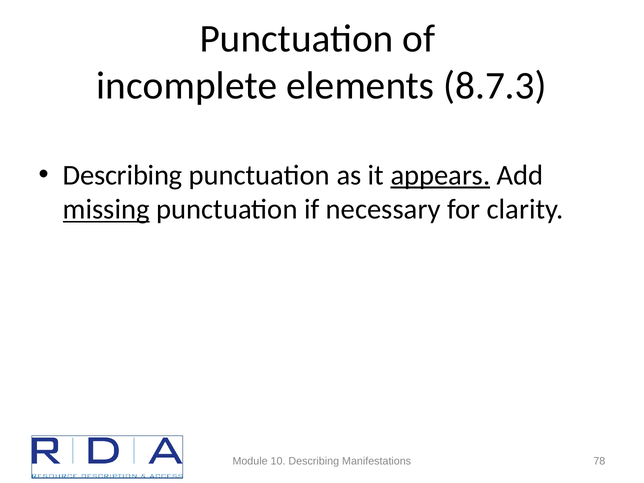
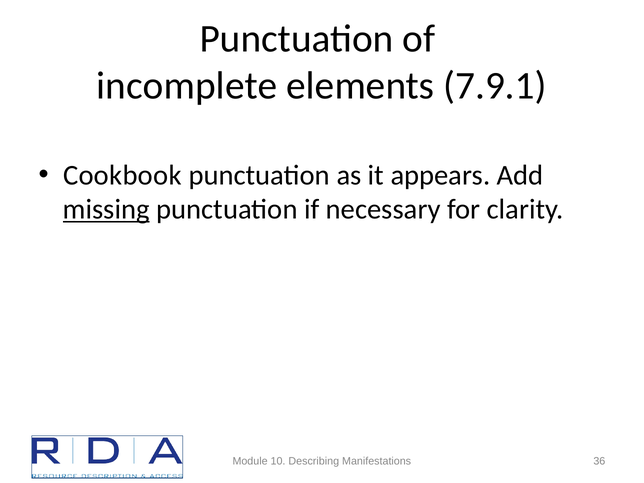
8.7.3: 8.7.3 -> 7.9.1 (495, 86)
Describing: Describing -> Cookbook (122, 175)
appears underline: present -> none (440, 175)
78: 78 -> 36 (599, 461)
